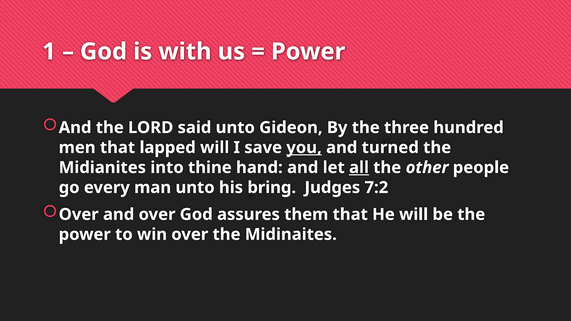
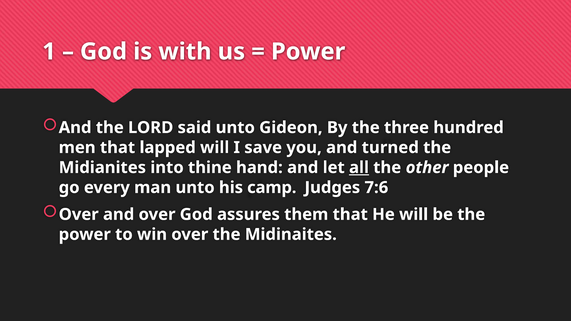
you underline: present -> none (304, 148)
bring: bring -> camp (272, 188)
7:2: 7:2 -> 7:6 (376, 188)
